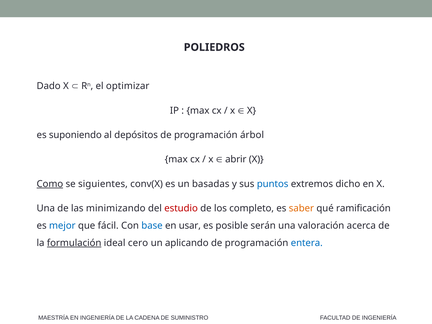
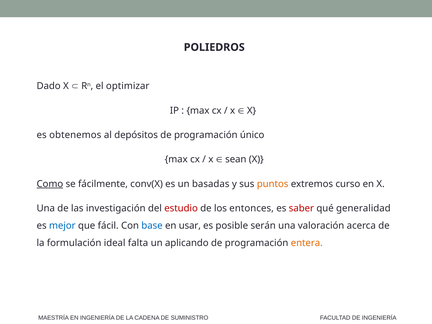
suponiendo: suponiendo -> obtenemos (75, 135)
árbol: árbol -> único (252, 135)
abrir: abrir -> sean (236, 159)
siguientes: siguientes -> fácilmente (103, 184)
puntos colour: blue -> orange (273, 184)
dicho: dicho -> curso (348, 184)
minimizando: minimizando -> investigación (116, 208)
completo: completo -> entonces (252, 208)
saber colour: orange -> red (301, 208)
ramificación: ramificación -> generalidad (363, 208)
formulación underline: present -> none (74, 243)
cero: cero -> falta (138, 243)
entera colour: blue -> orange (307, 243)
